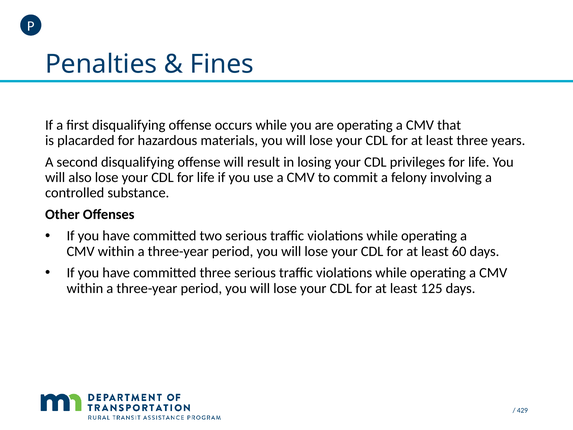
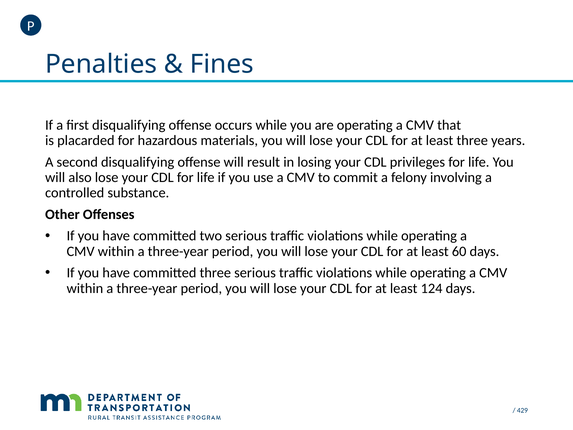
125: 125 -> 124 (432, 288)
